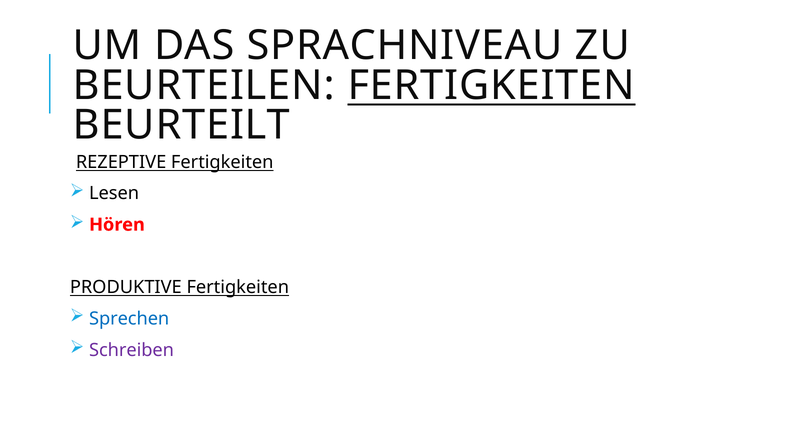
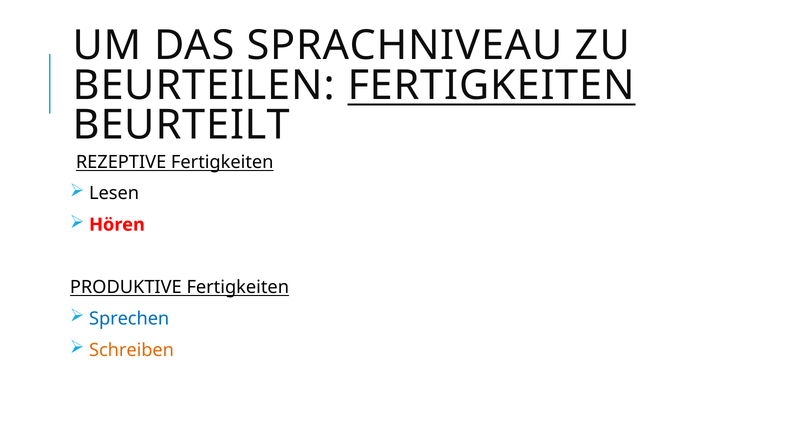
Schreiben colour: purple -> orange (132, 350)
